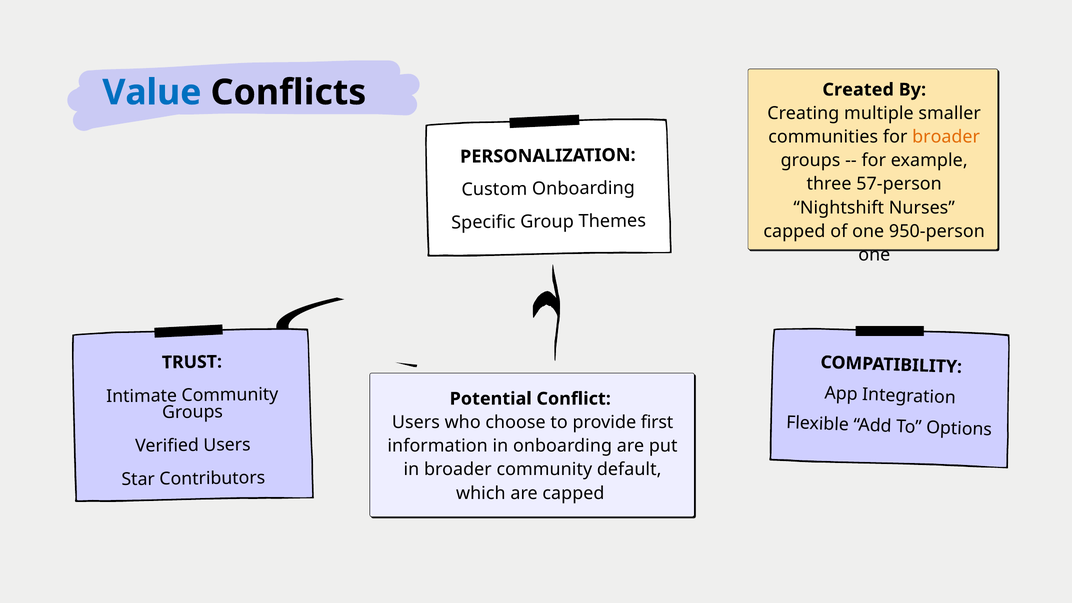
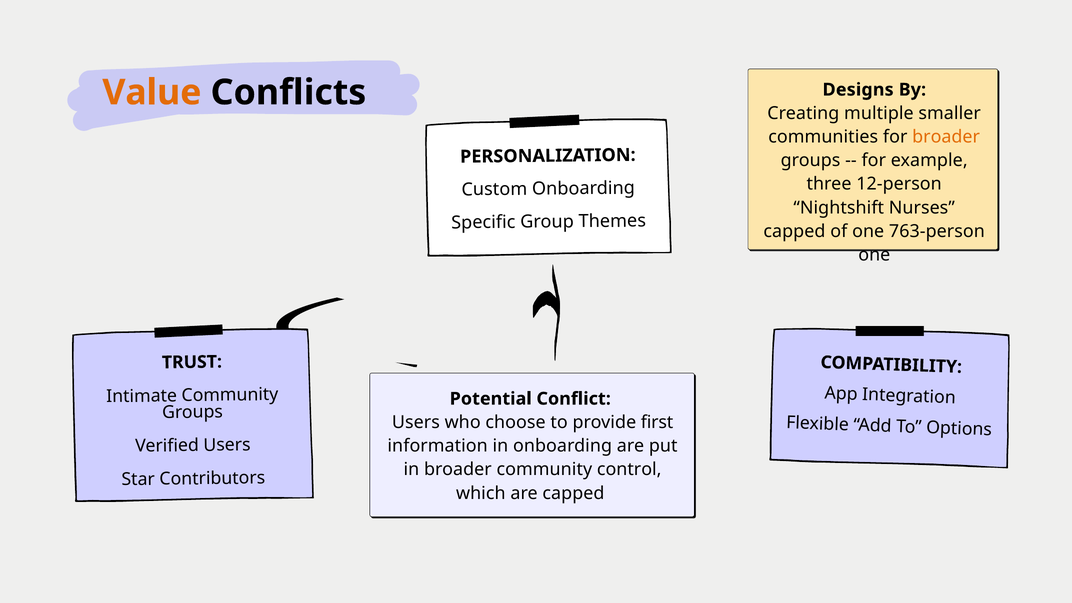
Value colour: blue -> orange (152, 92)
Created: Created -> Designs (858, 90)
57-person: 57-person -> 12-person (899, 184)
950-person: 950-person -> 763-person (937, 231)
default: default -> control (629, 470)
